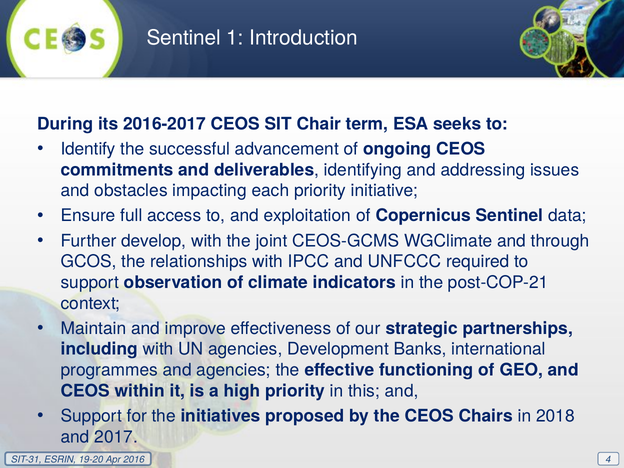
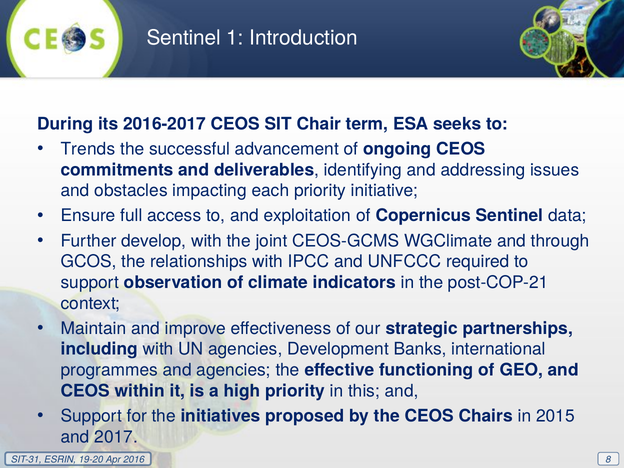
Identify: Identify -> Trends (88, 149)
2018: 2018 -> 2015 (555, 416)
4: 4 -> 8 (608, 459)
